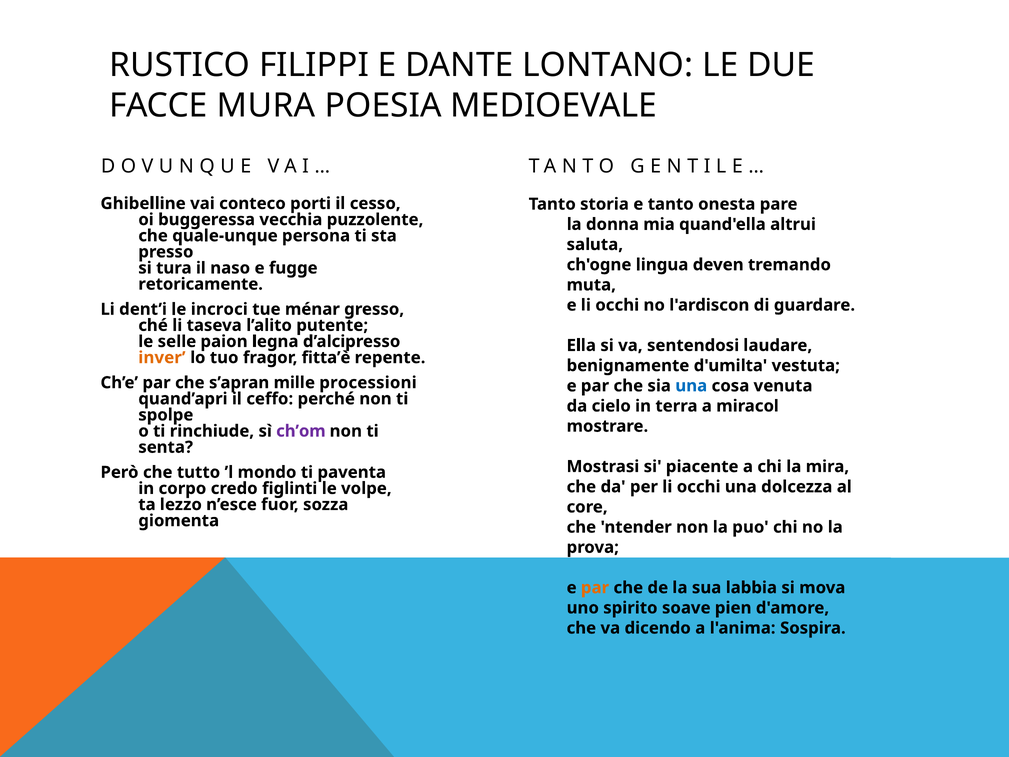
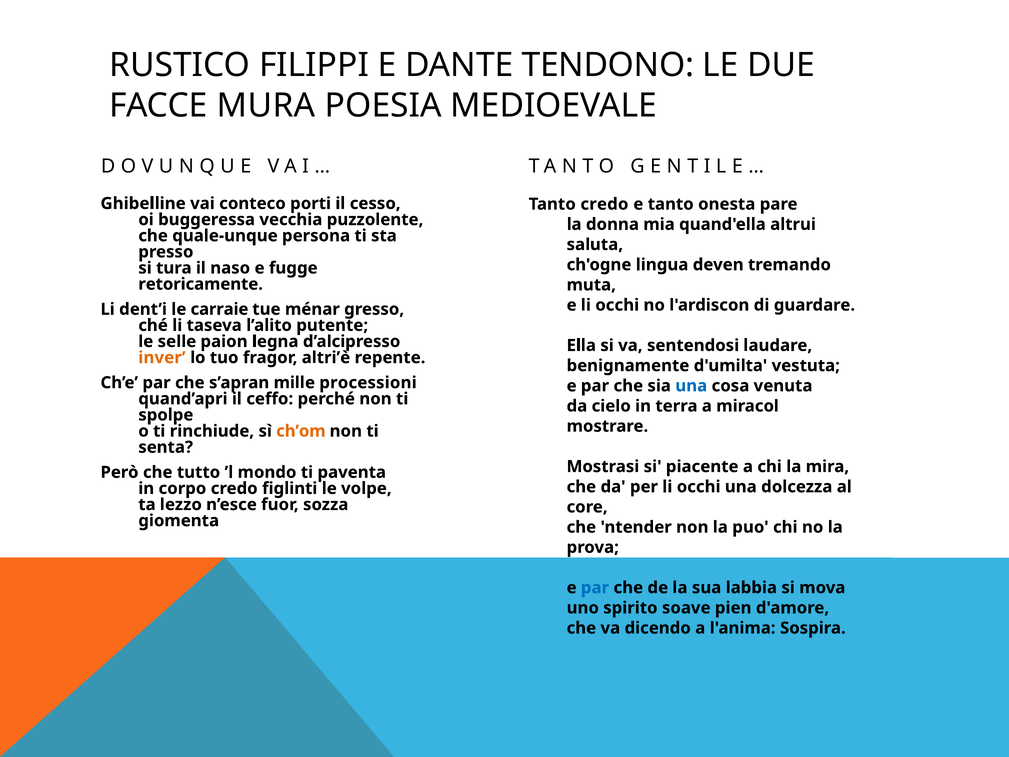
LONTANO: LONTANO -> TENDONO (608, 65)
Tanto storia: storia -> credo (604, 204)
incroci: incroci -> carraie (219, 309)
fitta’è: fitta’è -> altri’è (326, 357)
ch’om colour: purple -> orange (301, 431)
par colour: orange -> blue (595, 588)
